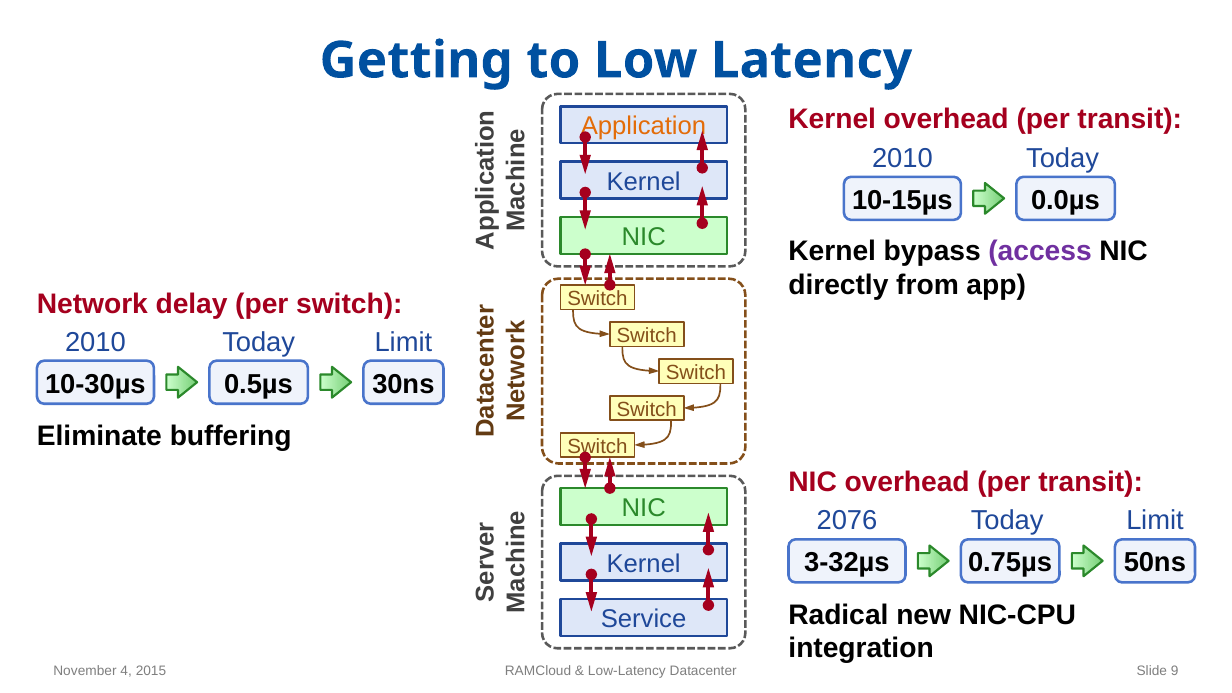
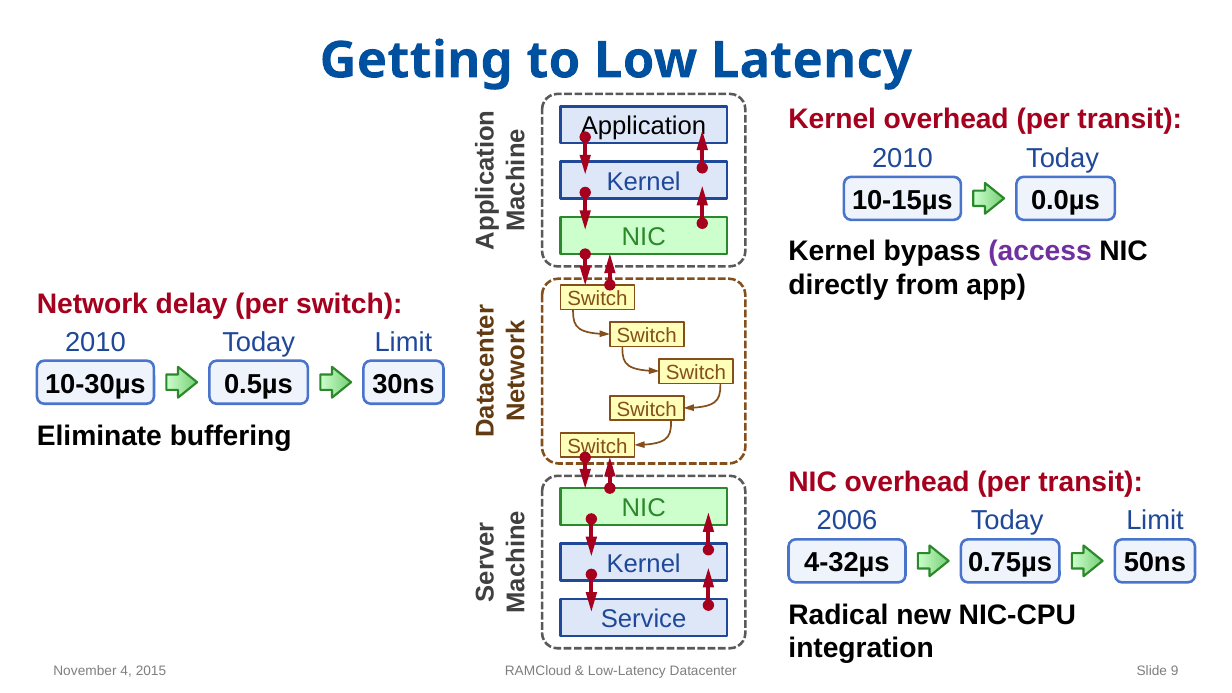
Application colour: orange -> black (644, 126)
2076: 2076 -> 2006 (847, 521)
3-32µs: 3-32µs -> 4-32µs (847, 563)
